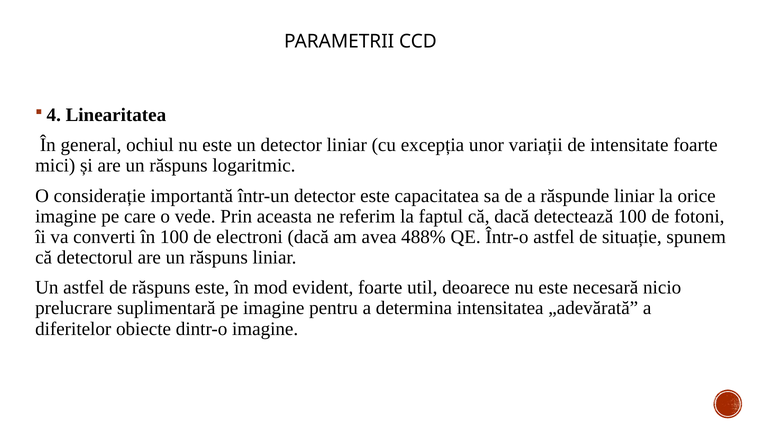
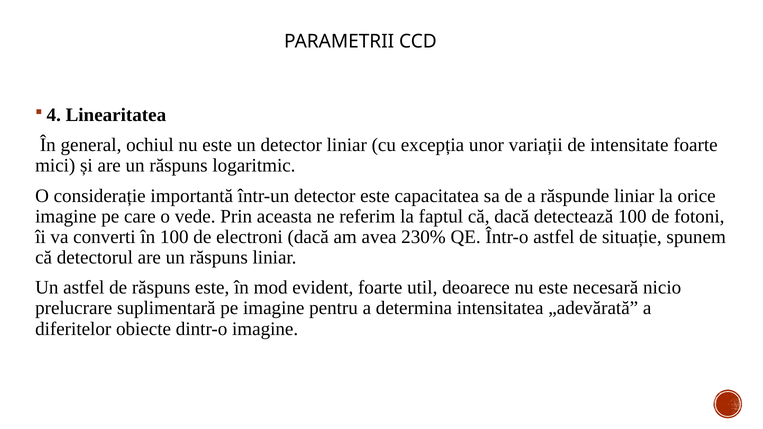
488%: 488% -> 230% (423, 237)
